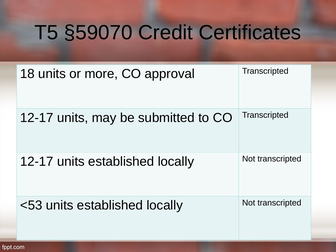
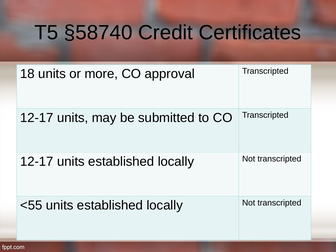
§59070: §59070 -> §58740 (98, 33)
<53: <53 -> <55 (31, 205)
